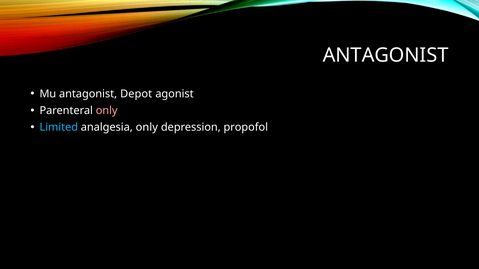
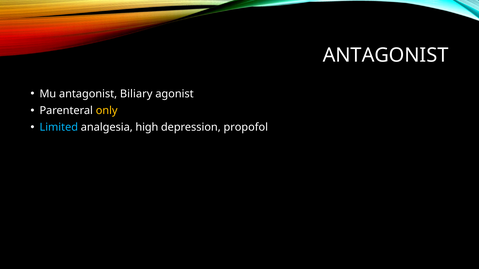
Depot: Depot -> Biliary (136, 94)
only colour: pink -> yellow (107, 111)
analgesia only: only -> high (147, 128)
